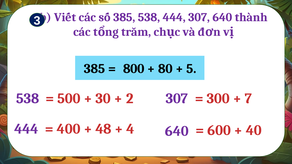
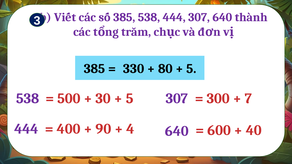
800: 800 -> 330 (134, 69)
2: 2 -> 5 (130, 99)
48: 48 -> 90 (103, 129)
